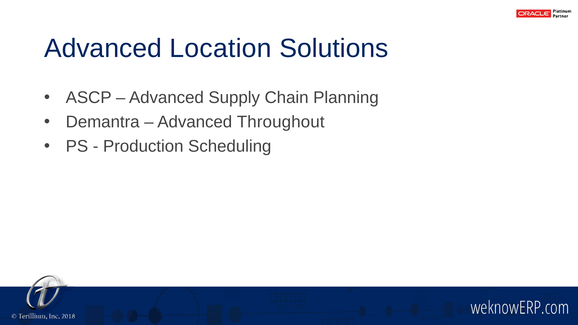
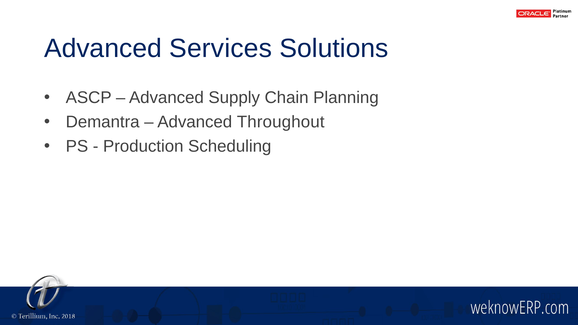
Location: Location -> Services (221, 49)
